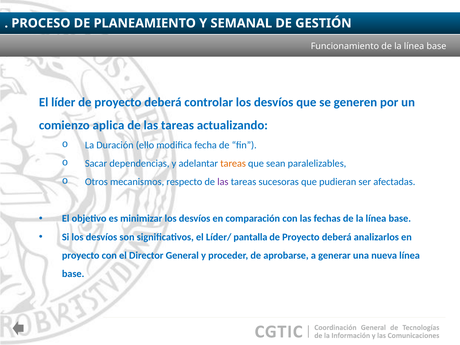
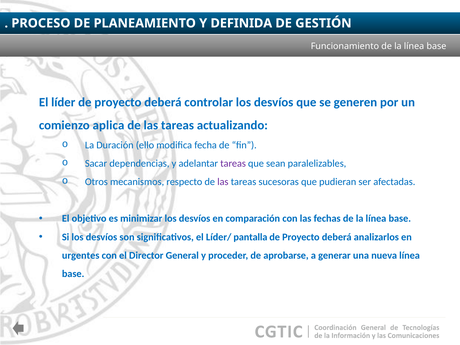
SEMANAL: SEMANAL -> DEFINIDA (241, 23)
tareas colour: orange -> purple (233, 163)
proyecto: proyecto -> urgentes (81, 255)
